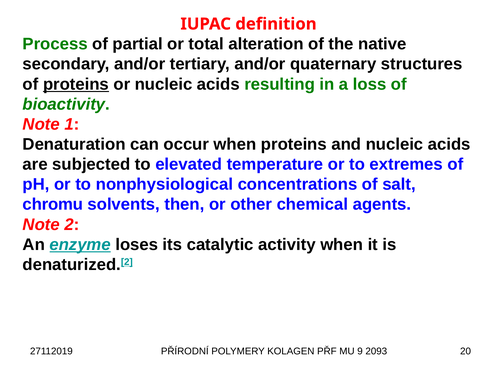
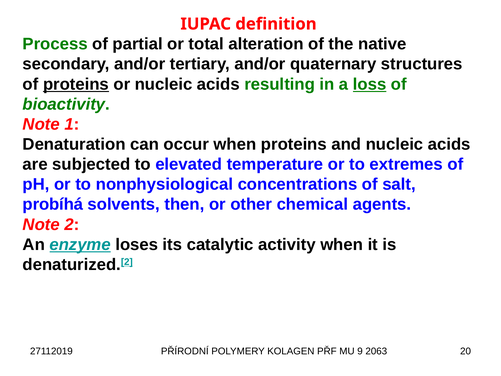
loss underline: none -> present (370, 84)
chromu: chromu -> probíhá (53, 204)
2093: 2093 -> 2063 (376, 351)
